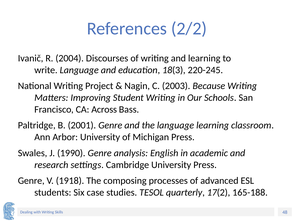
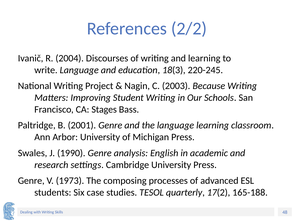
Across: Across -> Stages (104, 109)
1918: 1918 -> 1973 (70, 180)
